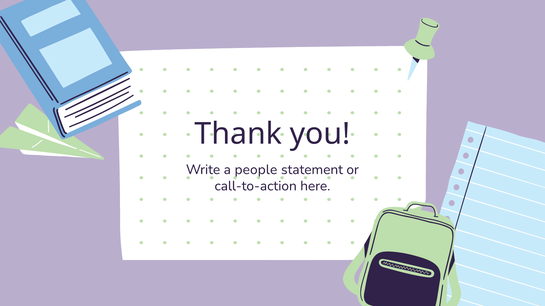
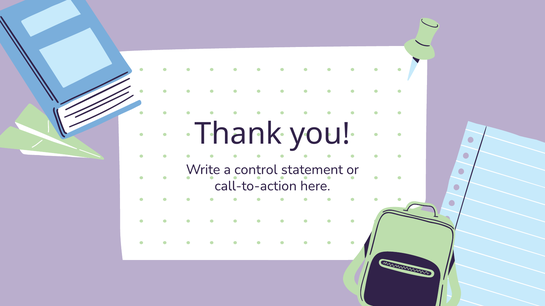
people: people -> control (256, 170)
